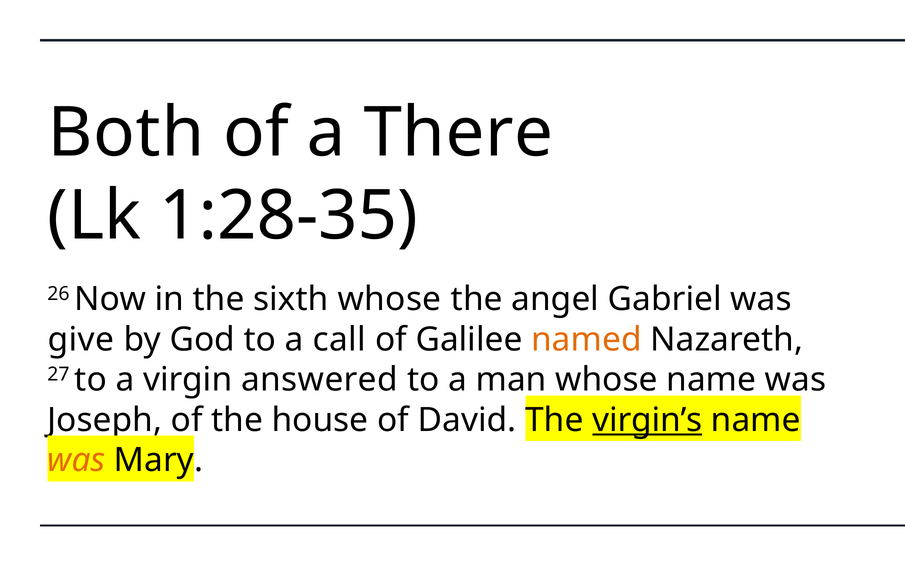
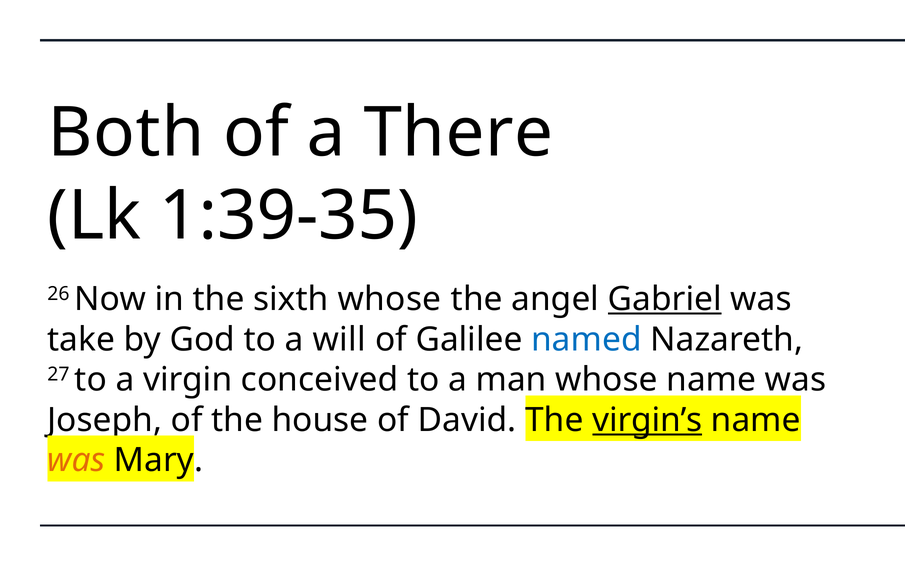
1:28-35: 1:28-35 -> 1:39-35 (289, 216)
Gabriel underline: none -> present (665, 299)
give: give -> take (81, 339)
call: call -> will (339, 339)
named colour: orange -> blue (586, 339)
answered: answered -> conceived (320, 380)
